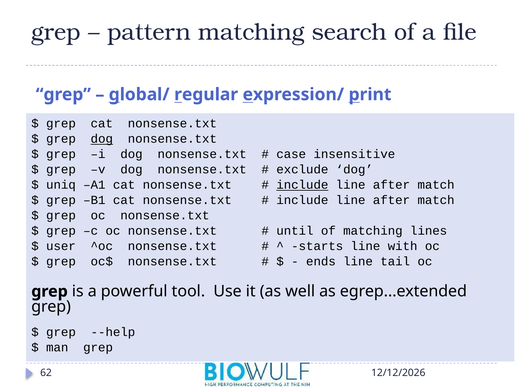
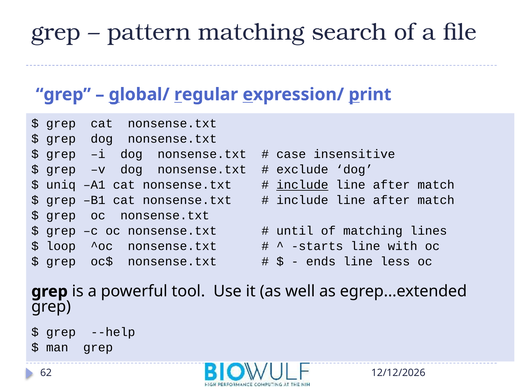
dog underline: present -> none (102, 139)
user: user -> loop (61, 246)
tail: tail -> less (395, 262)
